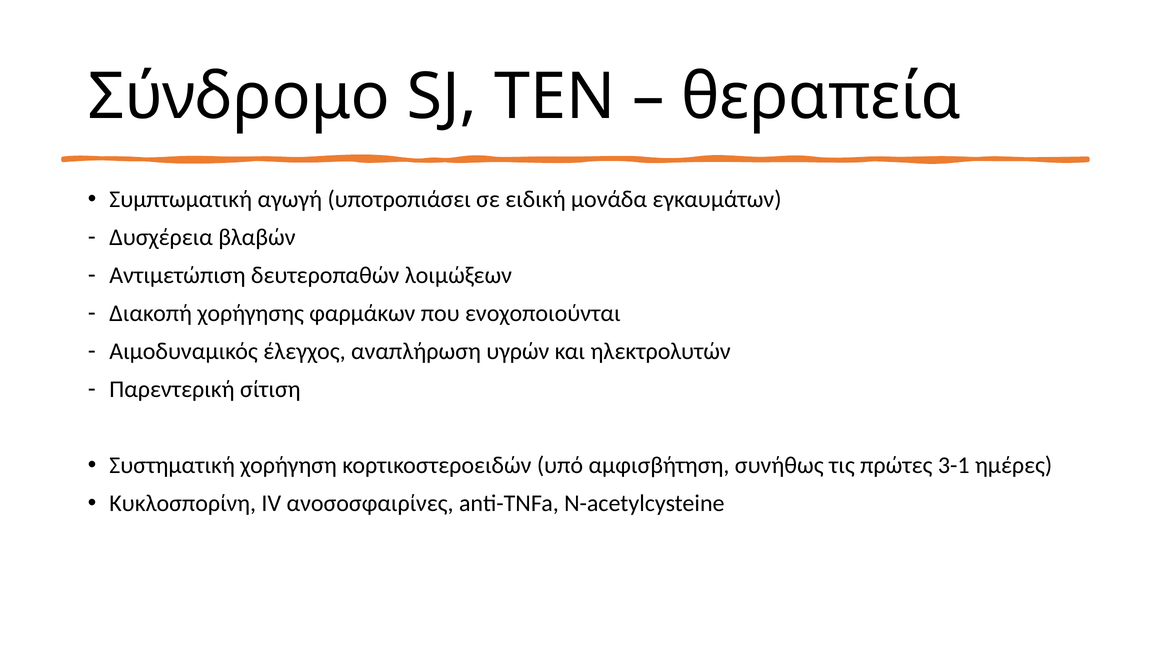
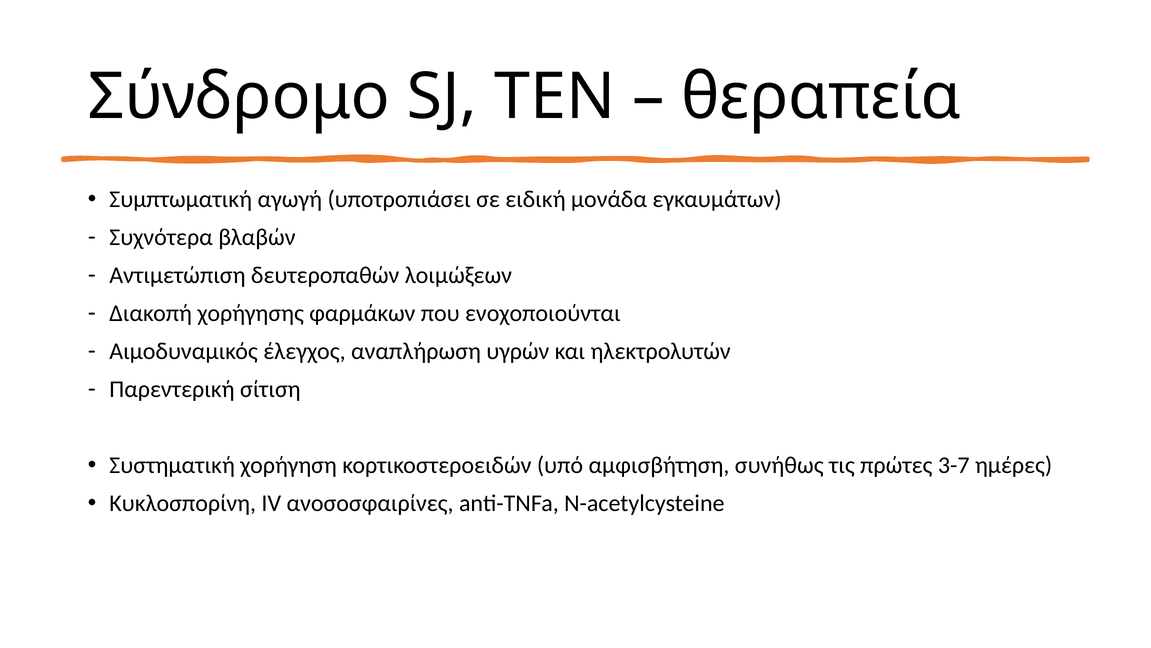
Δυσχέρεια: Δυσχέρεια -> Συχνότερα (161, 237)
3-1: 3-1 -> 3-7 (954, 465)
